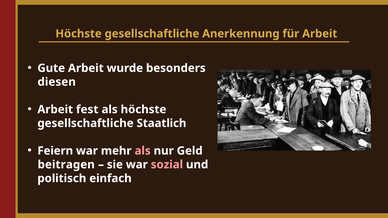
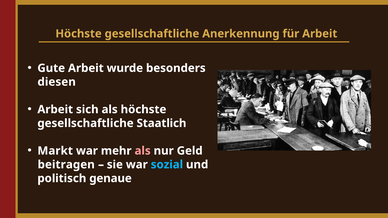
fest: fest -> sich (87, 110)
Feiern: Feiern -> Markt (55, 151)
sozial colour: pink -> light blue (167, 165)
einfach: einfach -> genaue (111, 179)
